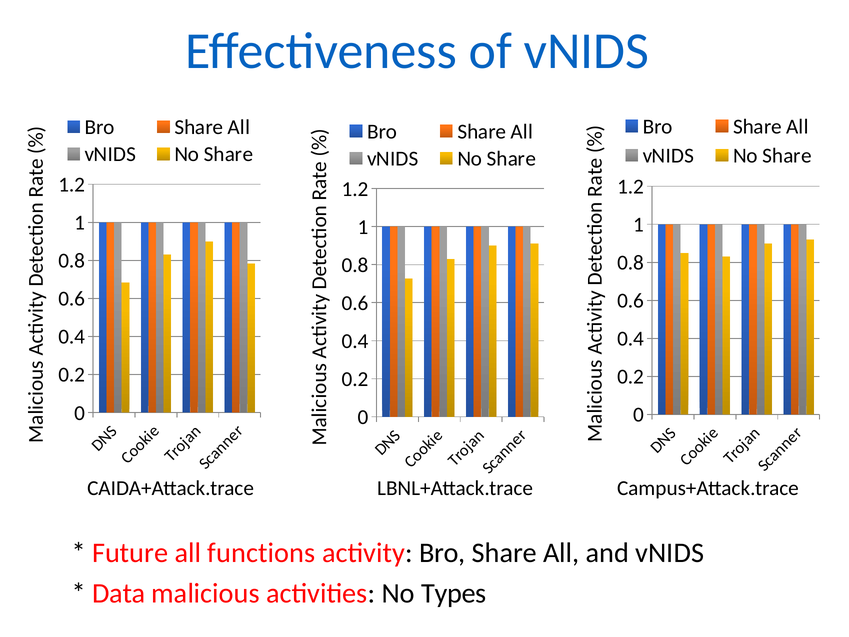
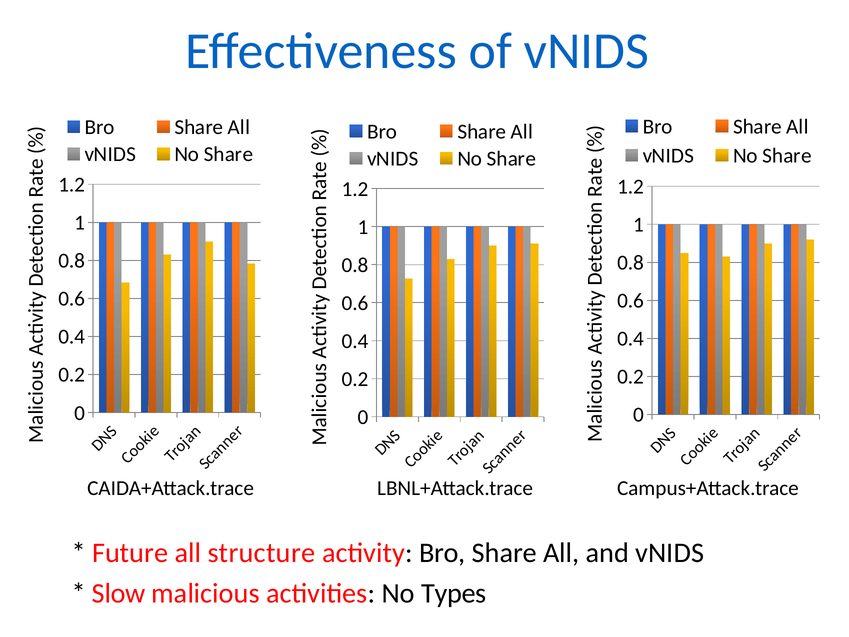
functions: functions -> structure (261, 553)
Data: Data -> Slow (119, 593)
